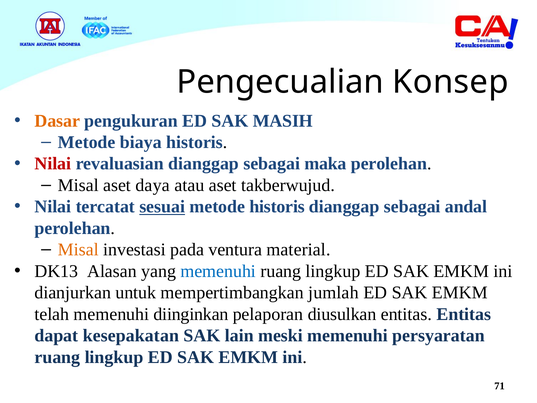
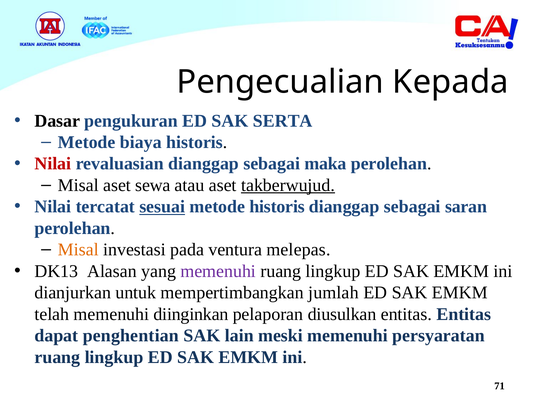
Konsep: Konsep -> Kepada (451, 82)
Dasar colour: orange -> black (57, 121)
MASIH: MASIH -> SERTA (283, 121)
daya: daya -> sewa (153, 185)
takberwujud underline: none -> present (288, 185)
andal: andal -> saran (466, 207)
material: material -> melepas (299, 250)
memenuhi colour: blue -> purple (218, 271)
kesepakatan: kesepakatan -> penghentian (131, 335)
